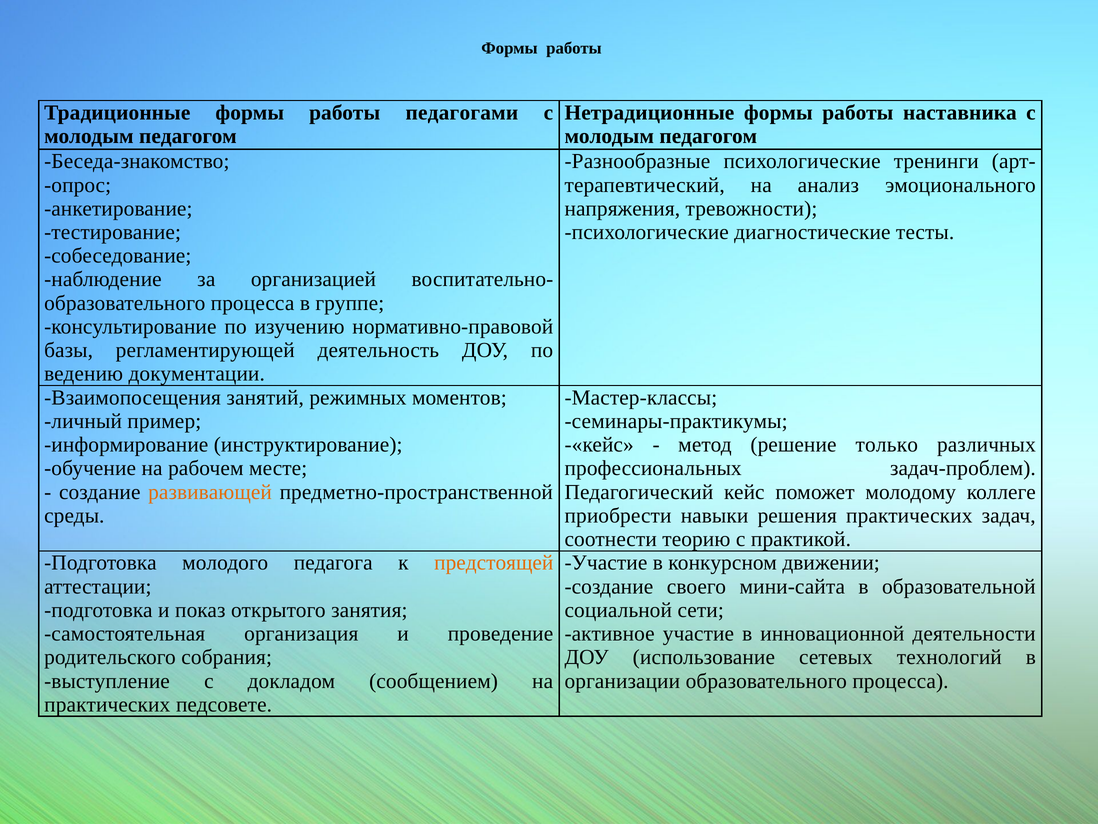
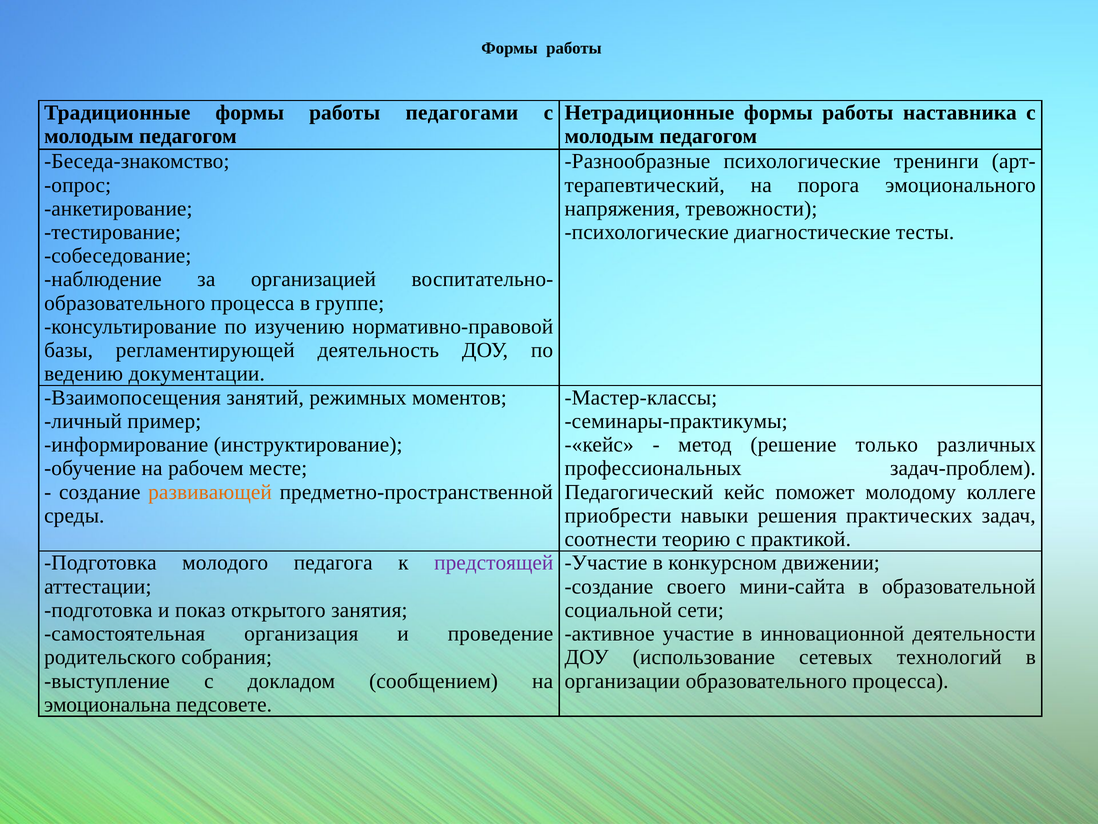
анализ: анализ -> порога (828, 185)
предстоящей colour: orange -> purple (494, 563)
практических: практических -> эмоциональна (107, 704)
